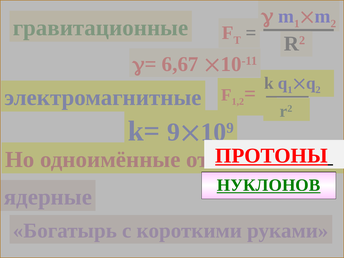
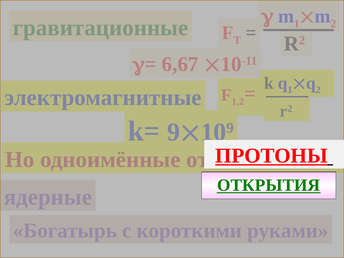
НУКЛОНОВ: НУКЛОНОВ -> ОТКРЫТИЯ (269, 185)
